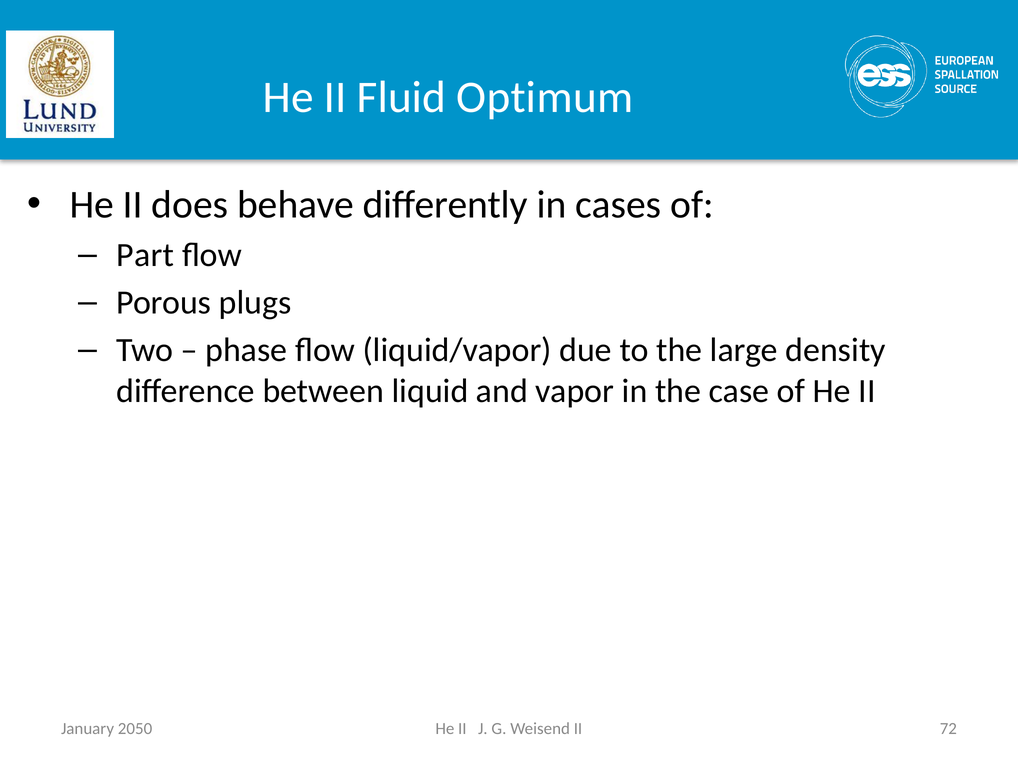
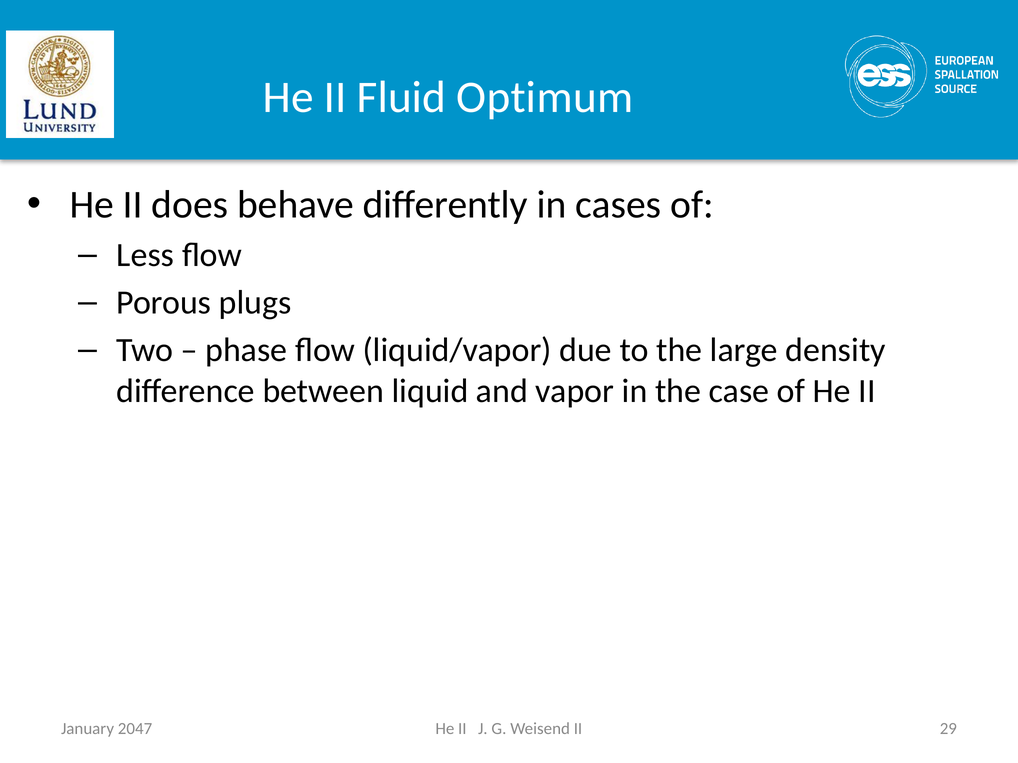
Part: Part -> Less (145, 255)
72: 72 -> 29 (948, 729)
2050: 2050 -> 2047 (135, 729)
